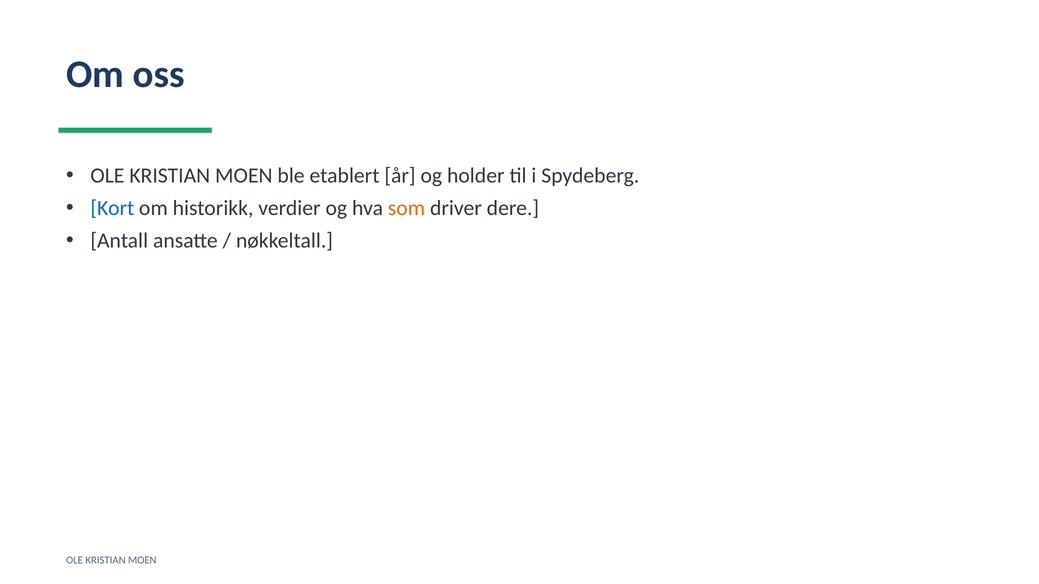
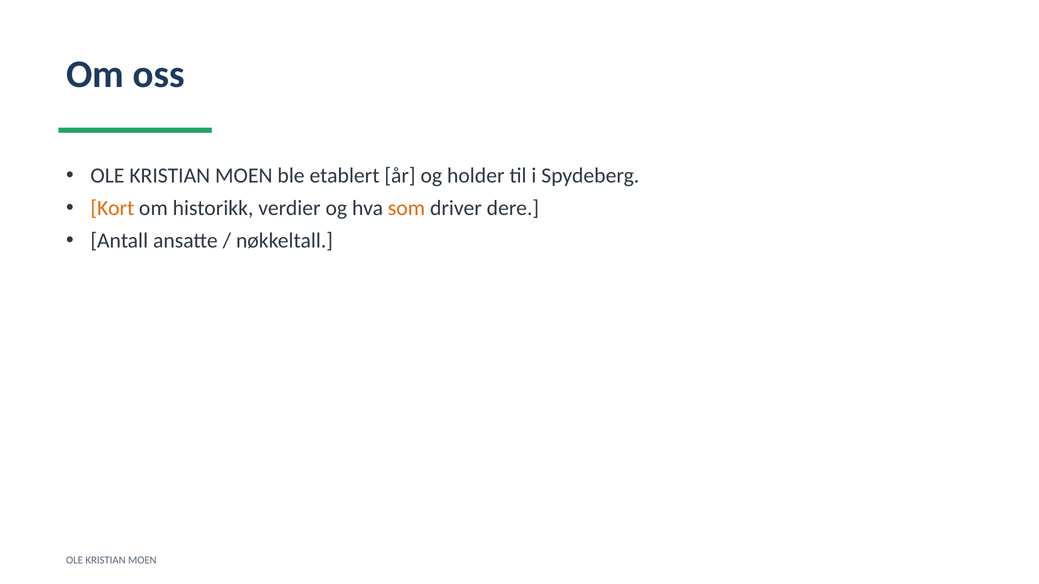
Kort colour: blue -> orange (112, 208)
